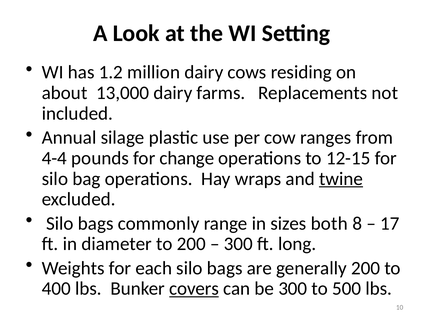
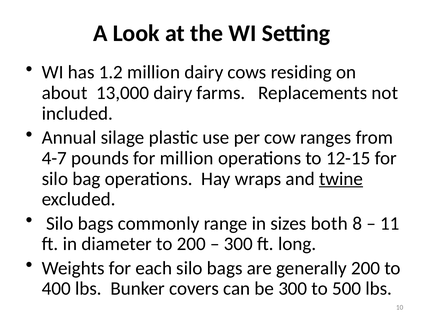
4-4: 4-4 -> 4-7 (54, 158)
for change: change -> million (187, 158)
17: 17 -> 11 (390, 223)
covers underline: present -> none (194, 288)
